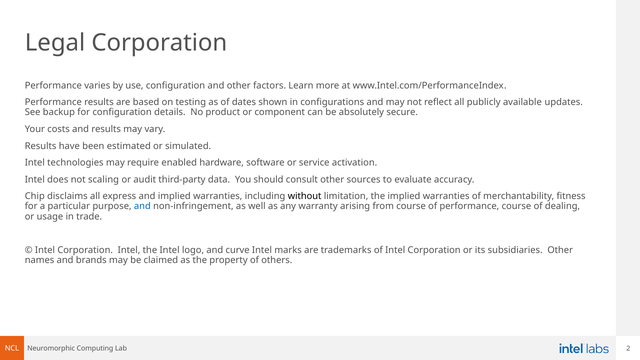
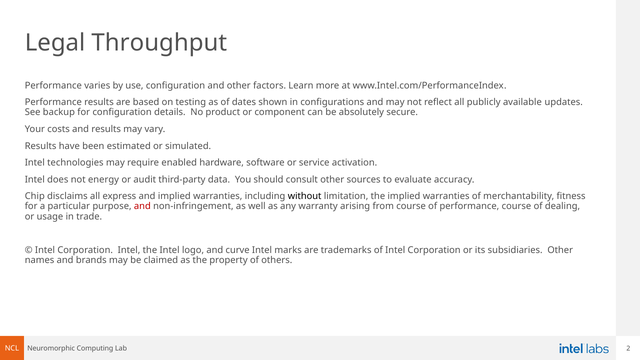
Legal Corporation: Corporation -> Throughput (159, 43)
scaling: scaling -> energy (104, 179)
and colour: blue -> red (142, 206)
